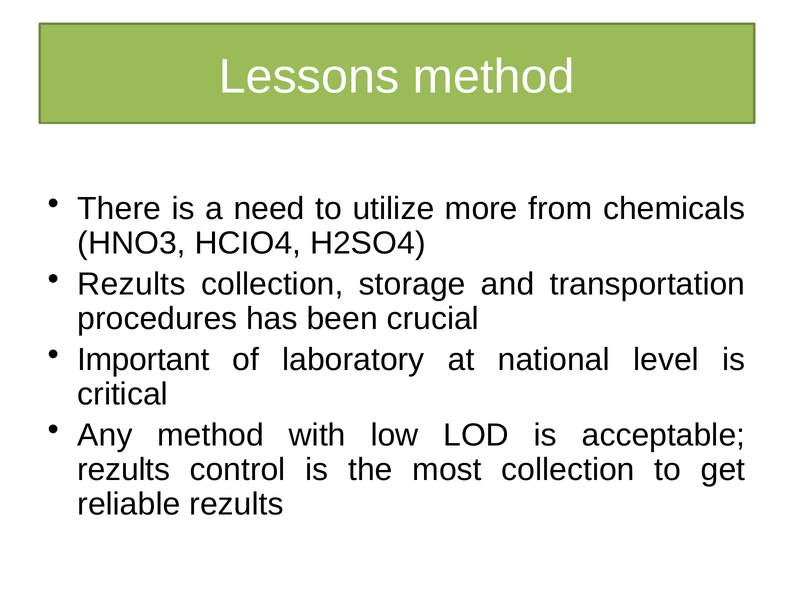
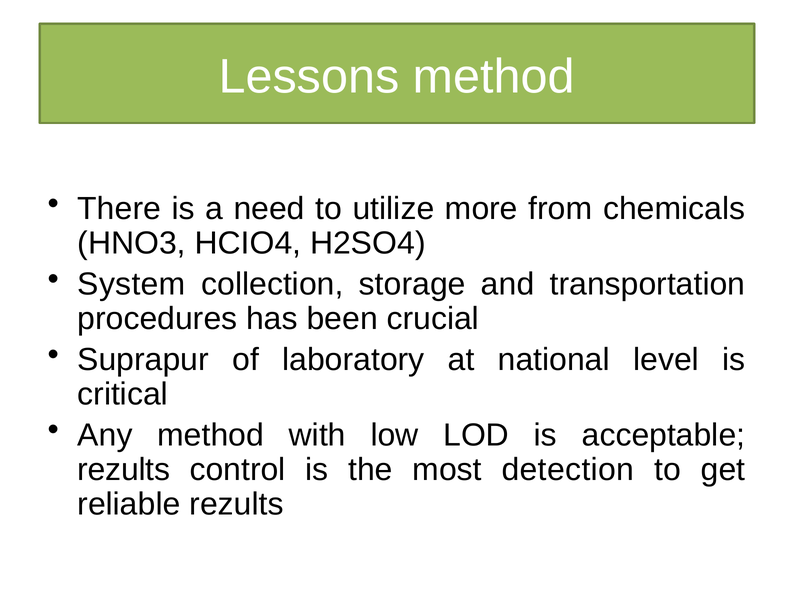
Rezults: Rezults -> System (131, 285)
Important: Important -> Suprapur (143, 360)
most collection: collection -> detection (568, 470)
